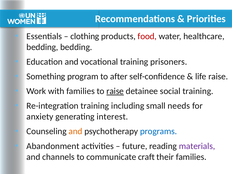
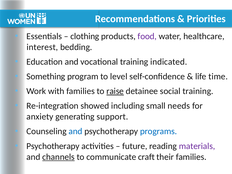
food colour: red -> purple (147, 36)
bedding: bedding -> interest (42, 47)
prisoners: prisoners -> indicated (169, 62)
after: after -> level (119, 76)
life raise: raise -> time (218, 76)
Re-integration training: training -> showed (95, 106)
interest: interest -> support (112, 117)
and colour: orange -> blue (75, 131)
Abandonment: Abandonment -> Psychotherapy (53, 146)
channels underline: none -> present (58, 157)
